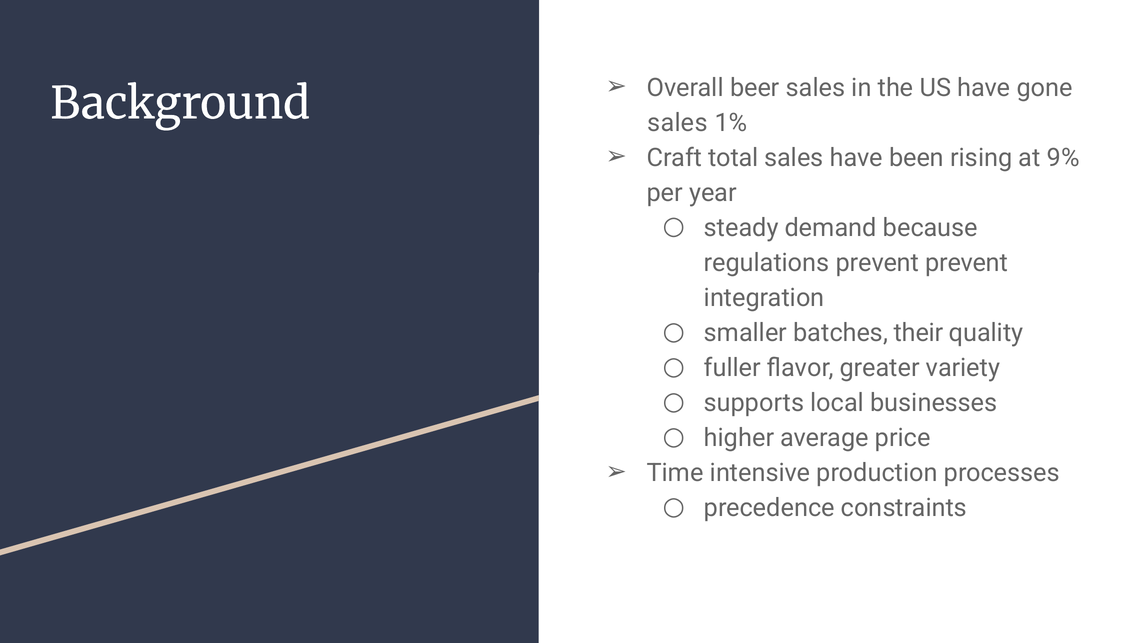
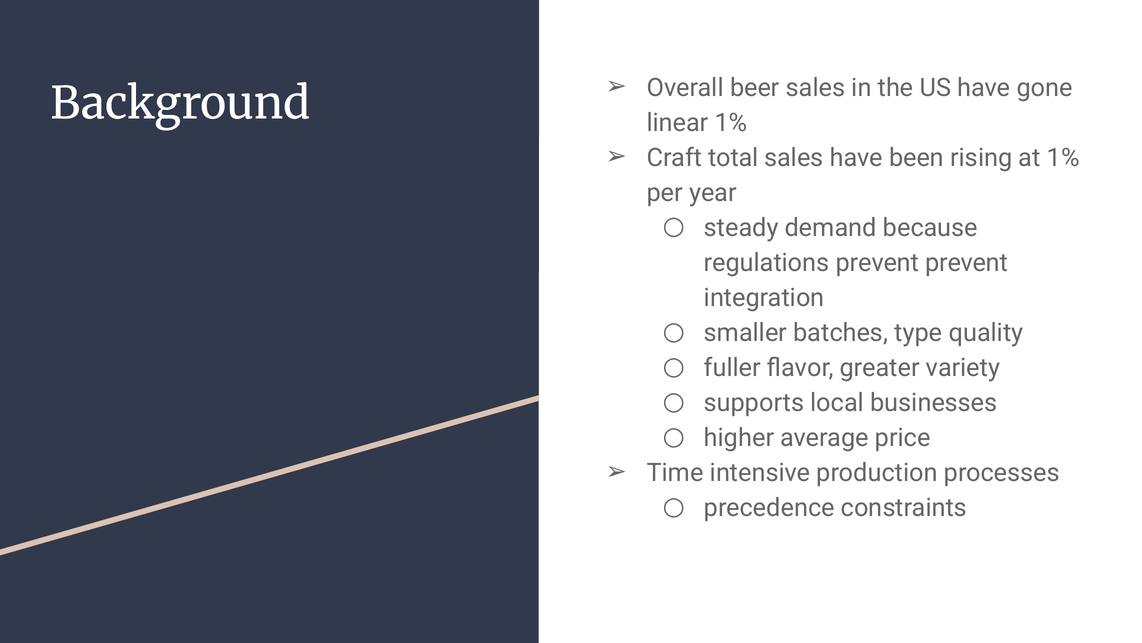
sales: sales -> linear (678, 123)
at 9%: 9% -> 1% (1063, 158)
their: their -> type (918, 332)
